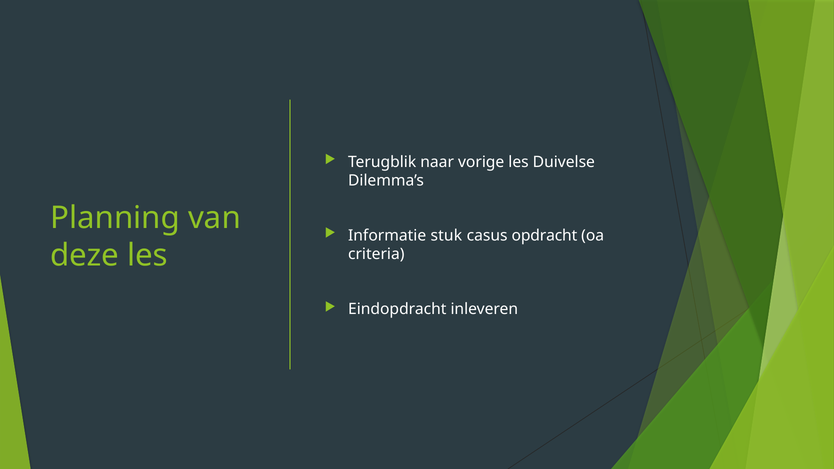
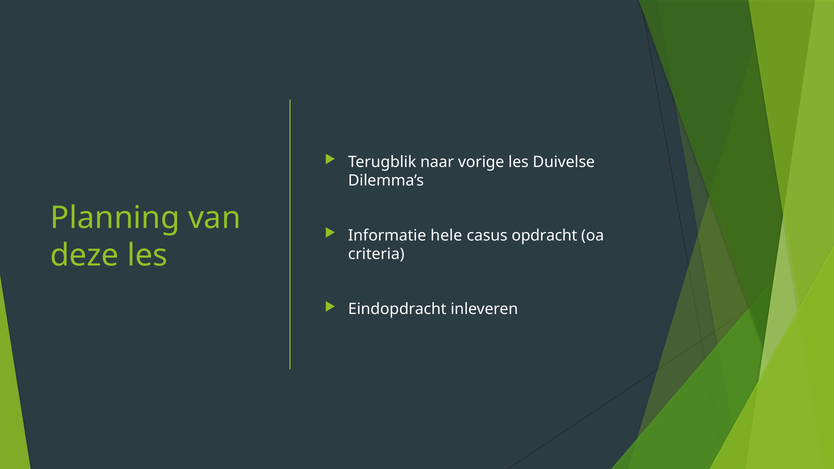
stuk: stuk -> hele (446, 236)
